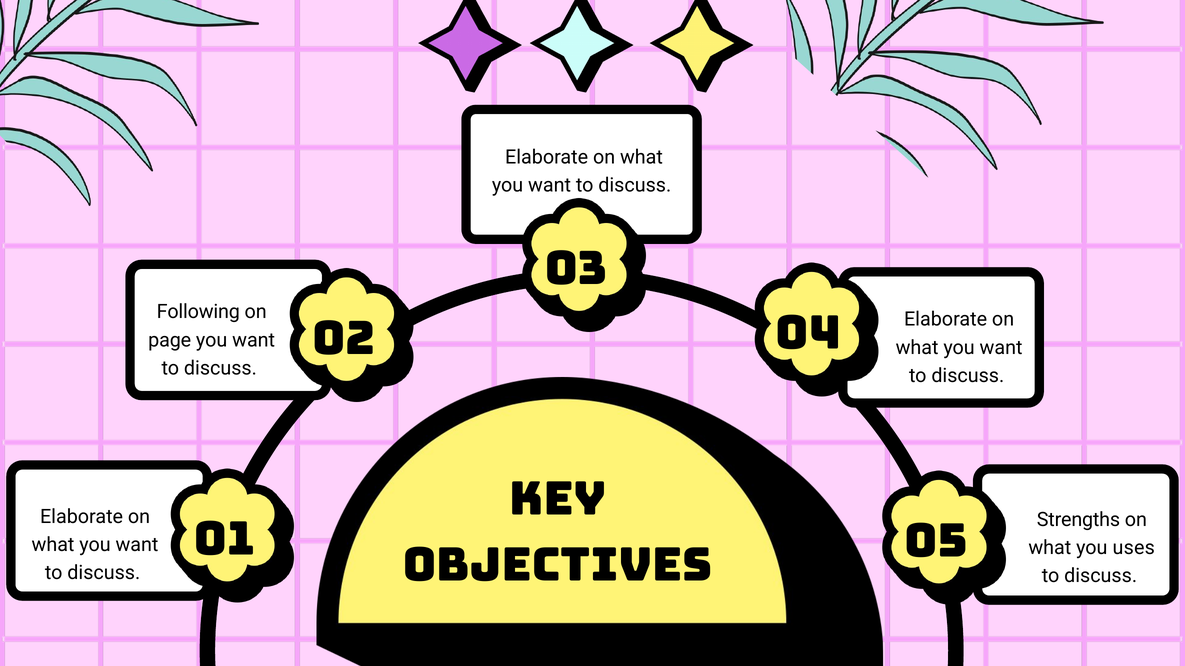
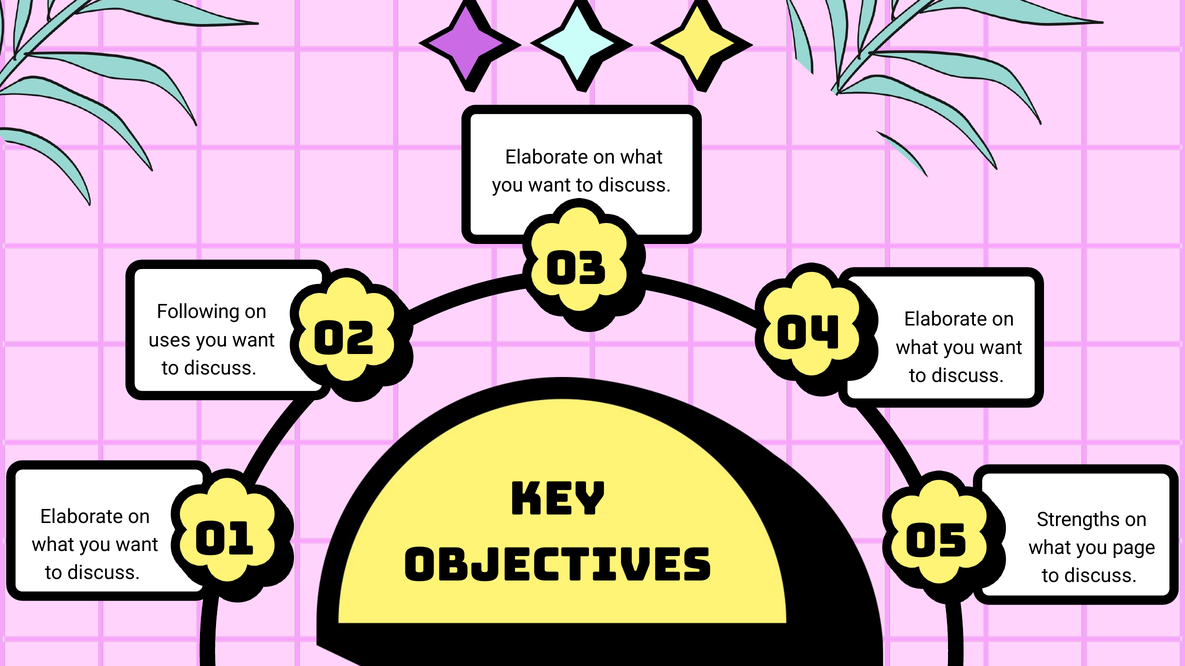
page: page -> uses (170, 340)
uses: uses -> page (1134, 548)
